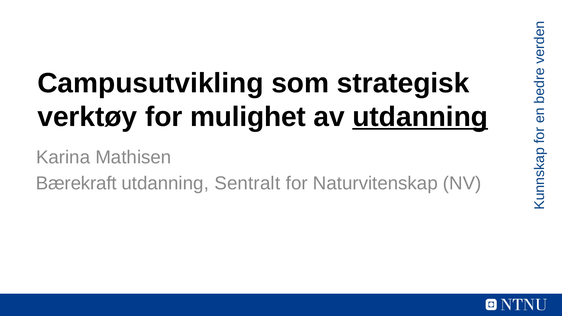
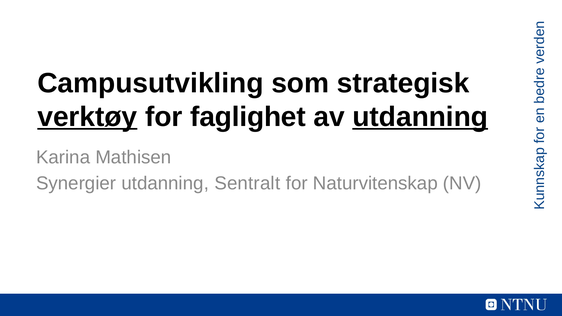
verktøy underline: none -> present (87, 117)
mulighet: mulighet -> faglighet (248, 117)
Bærekraft: Bærekraft -> Synergier (76, 183)
